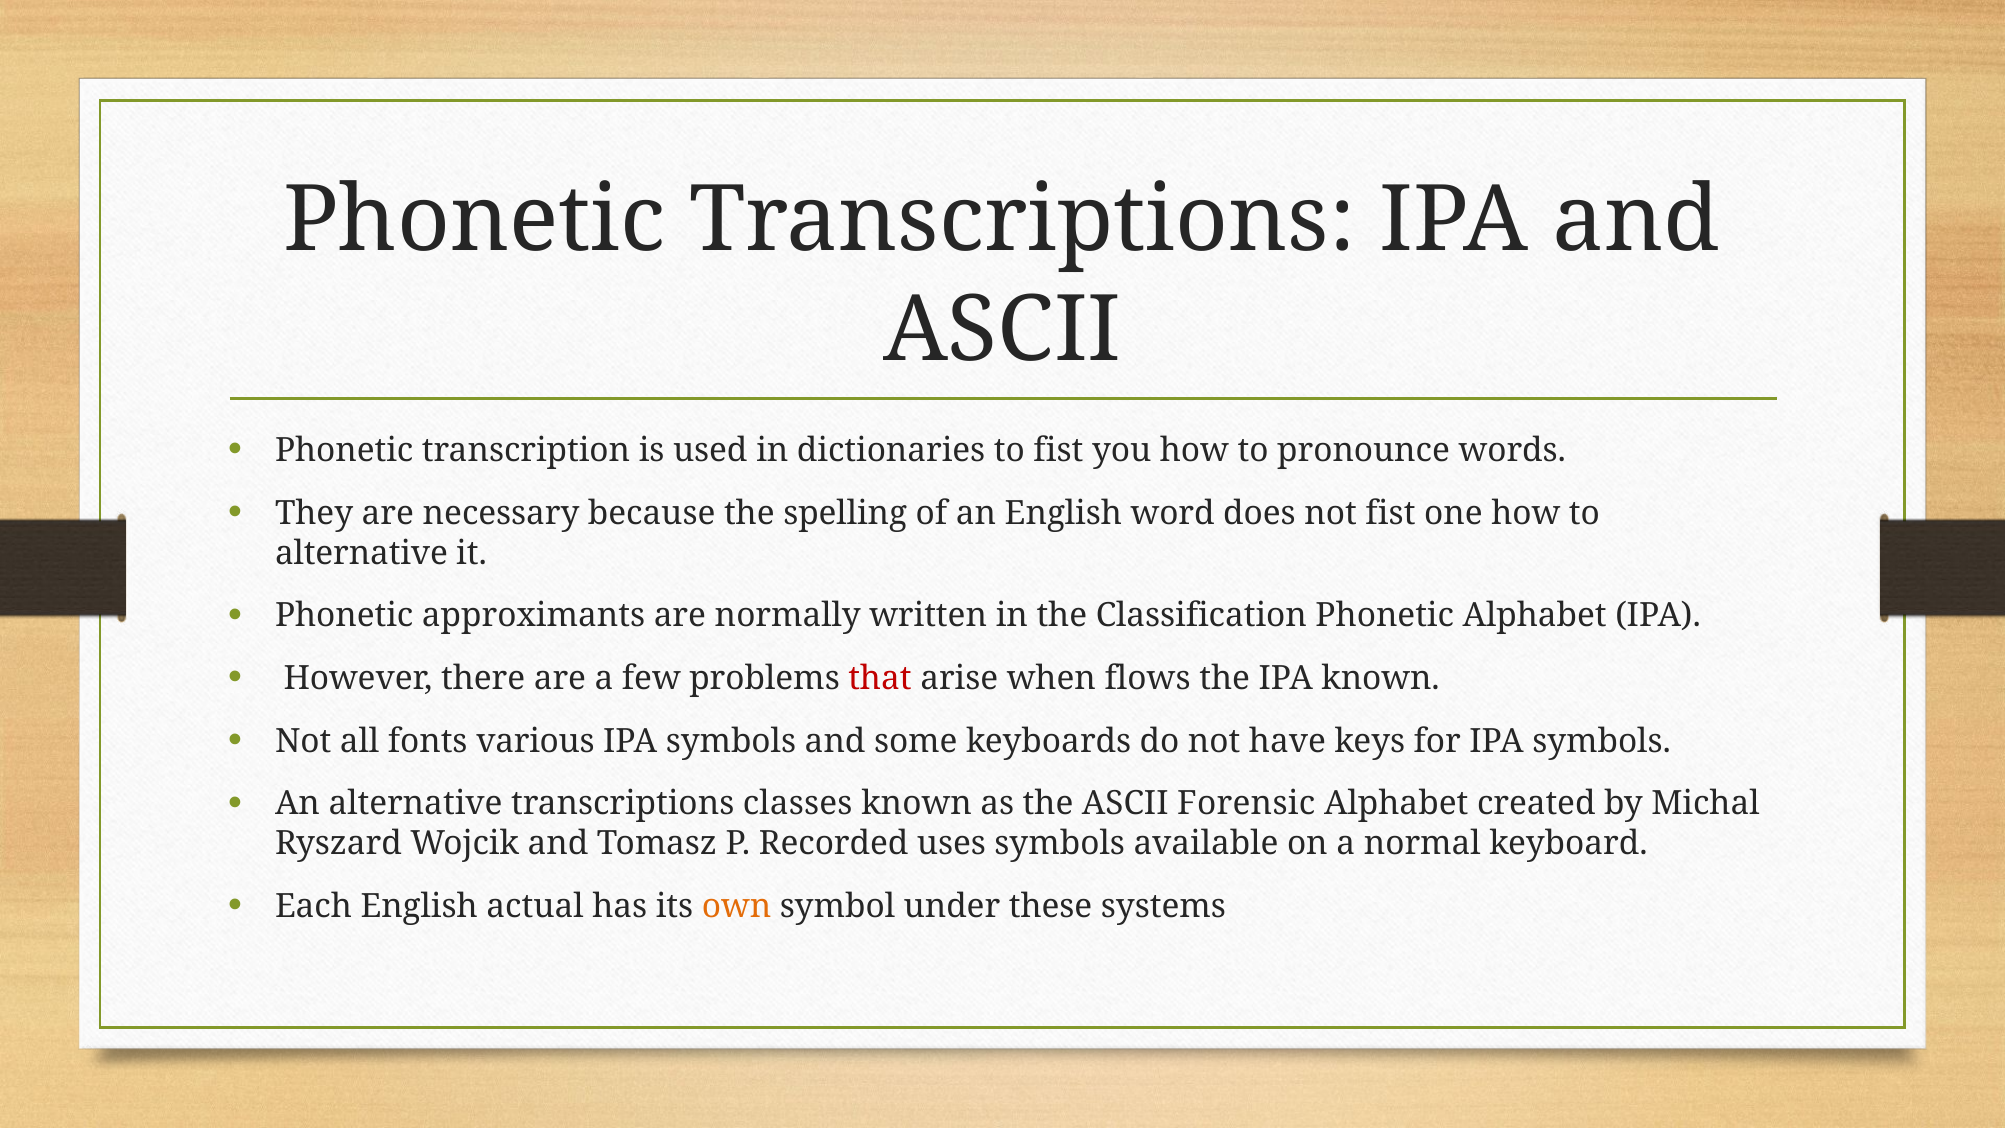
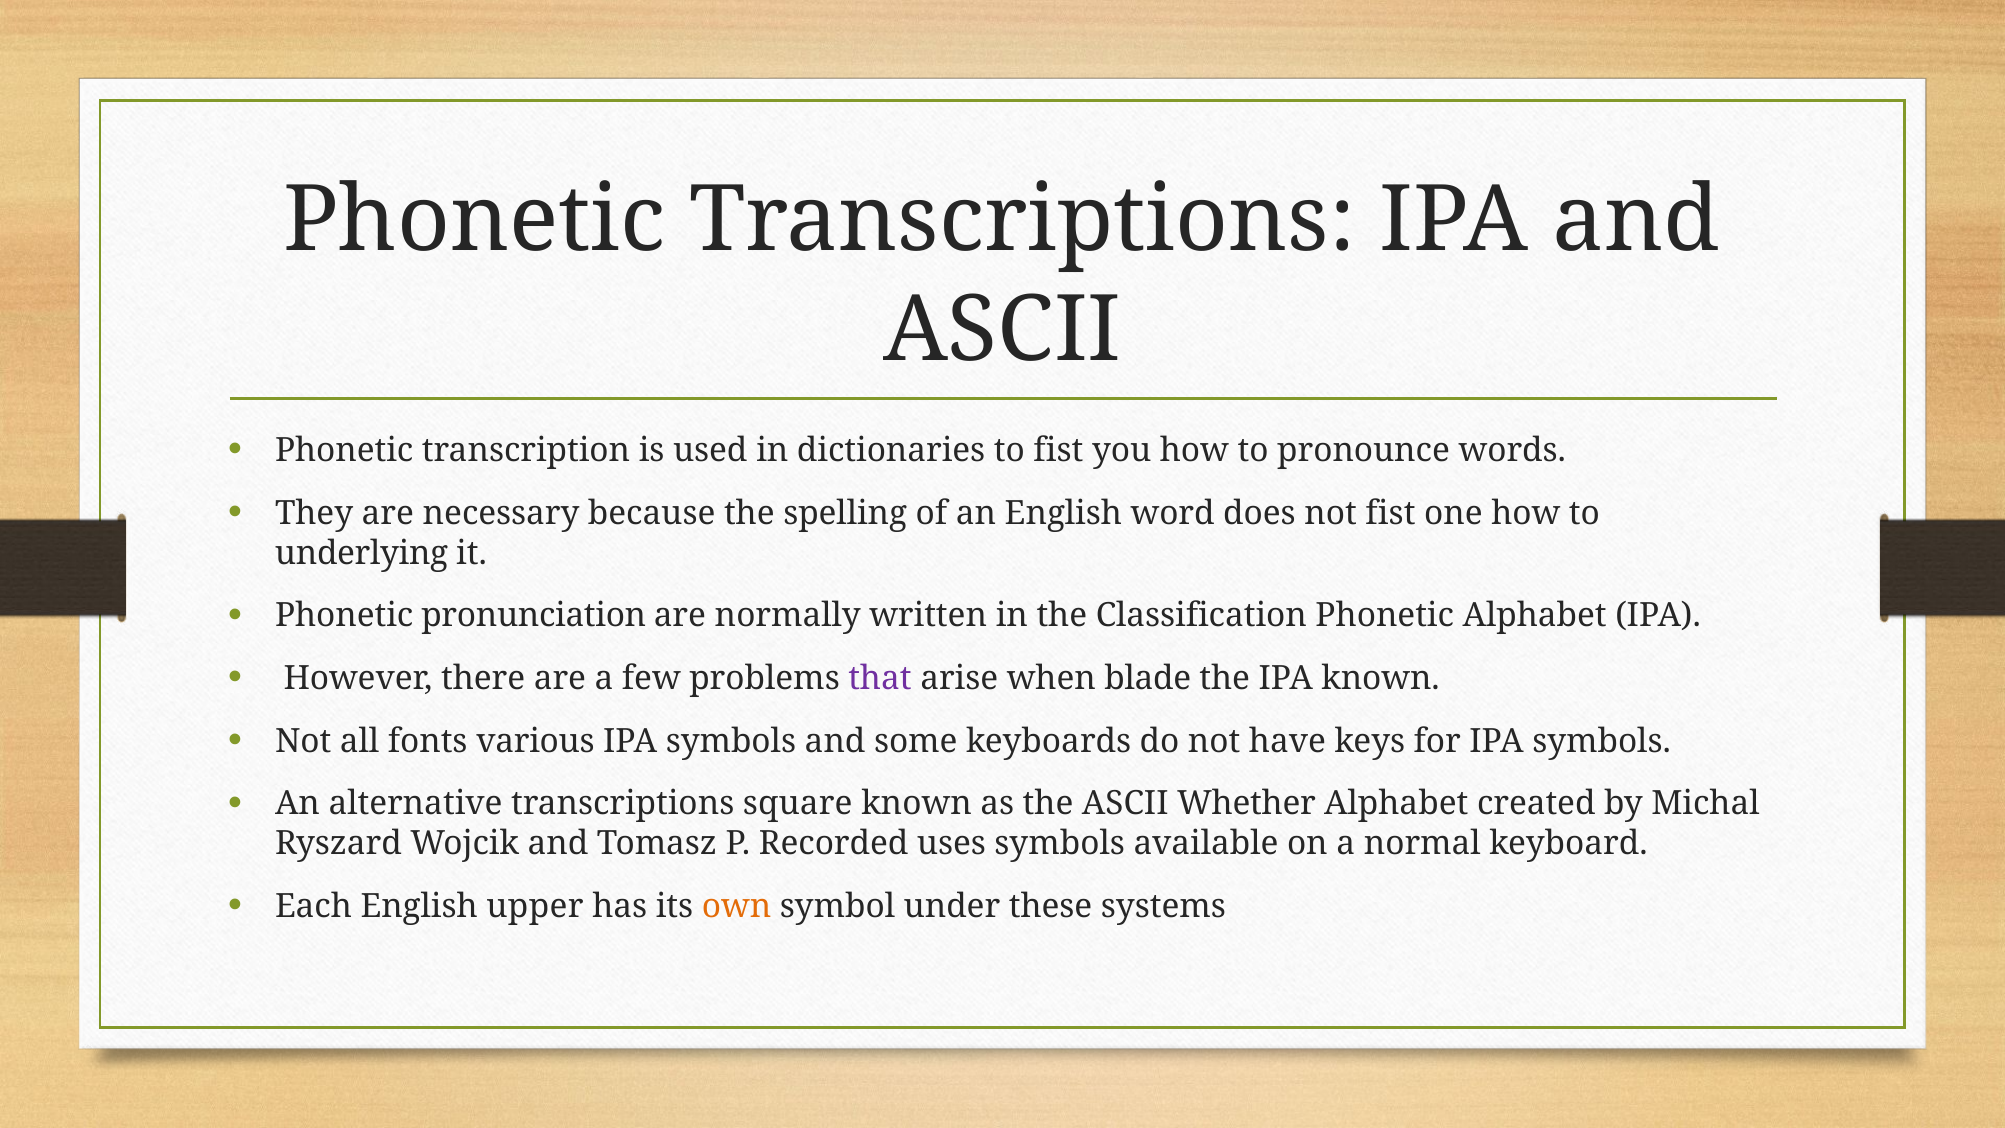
alternative: alternative -> underlying (362, 553)
approximants: approximants -> pronunciation (534, 616)
that colour: red -> purple (880, 678)
flows: flows -> blade (1148, 678)
classes: classes -> square (798, 804)
Forensic: Forensic -> Whether (1246, 804)
actual: actual -> upper (535, 906)
